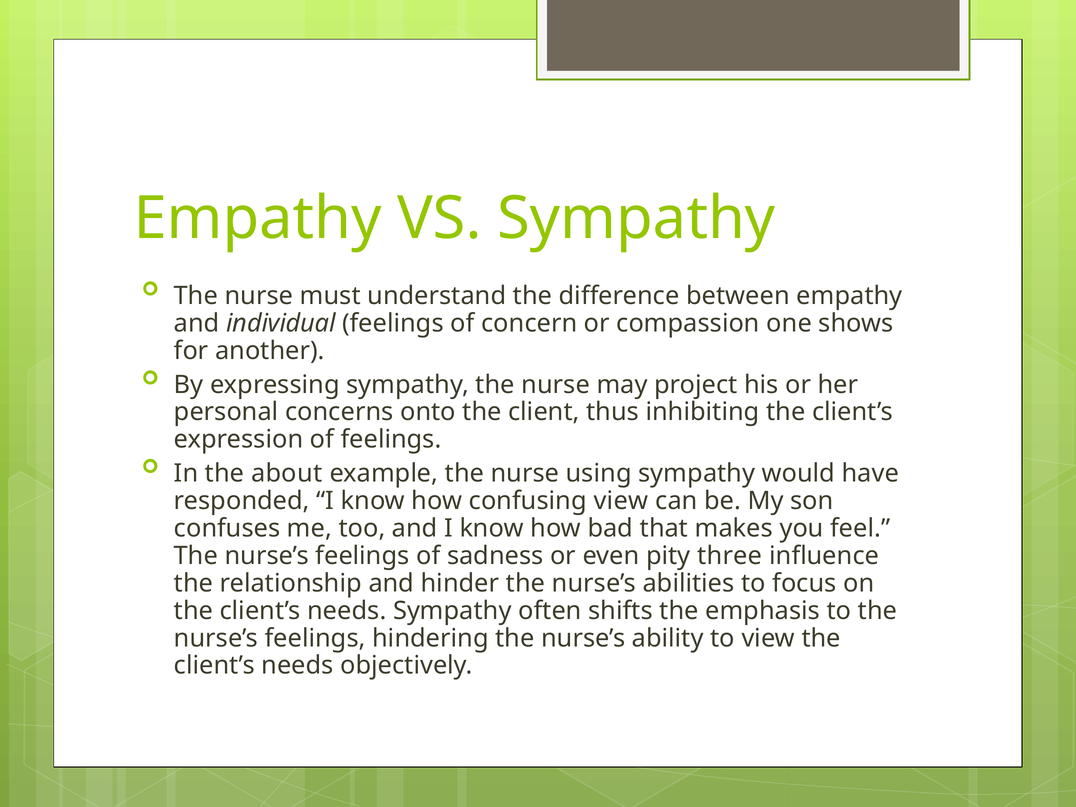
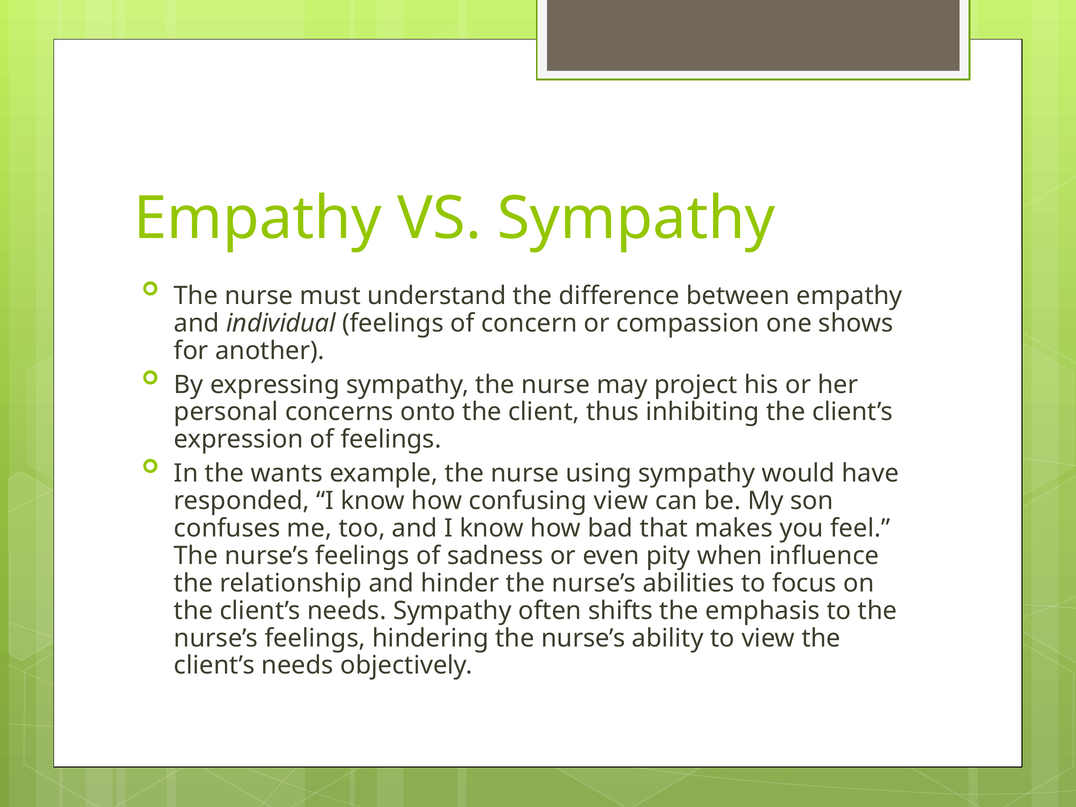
about: about -> wants (287, 473)
three: three -> when (730, 556)
